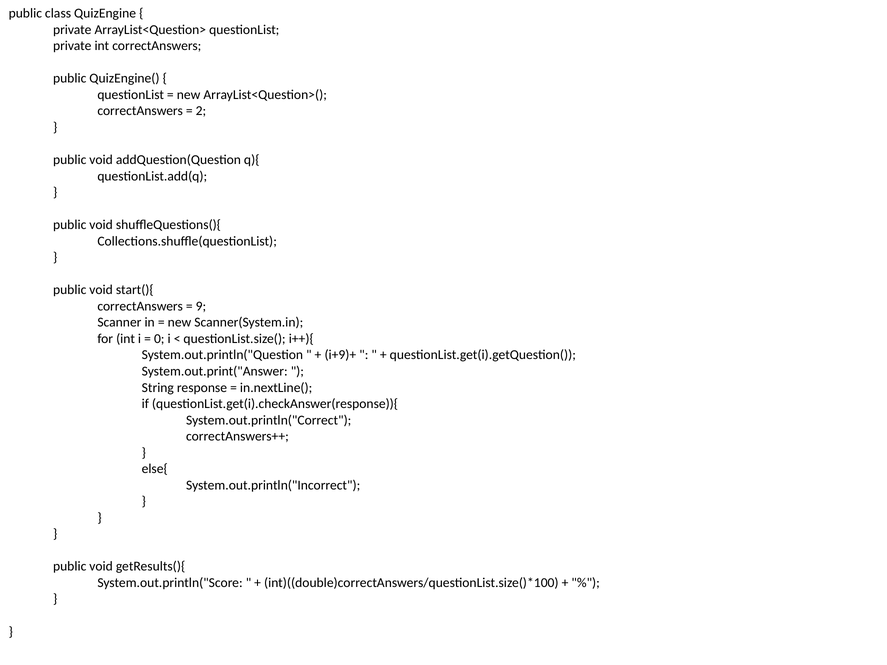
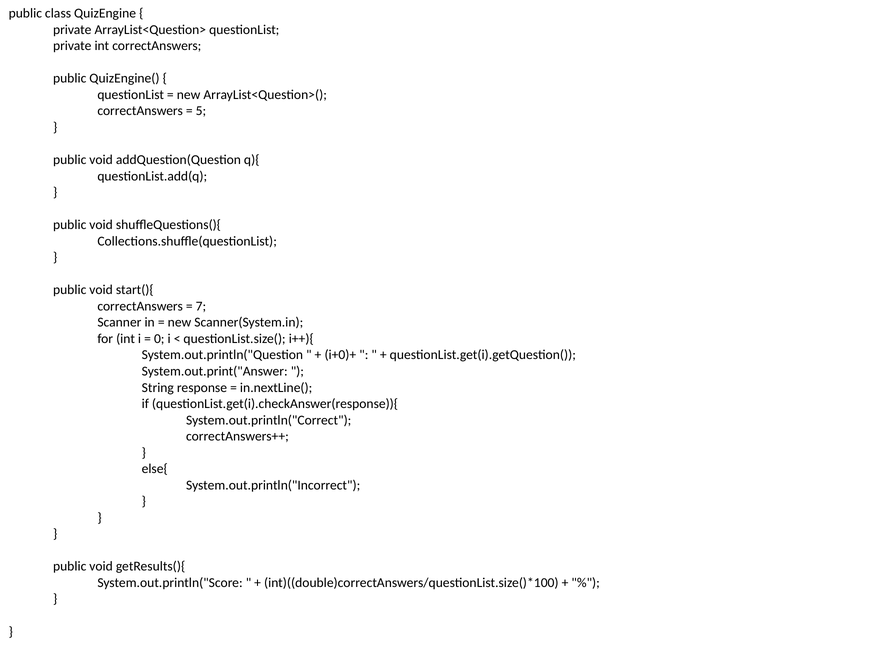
2: 2 -> 5 (201, 111)
9: 9 -> 7 (201, 306)
i+9)+: i+9)+ -> i+0)+ (340, 355)
